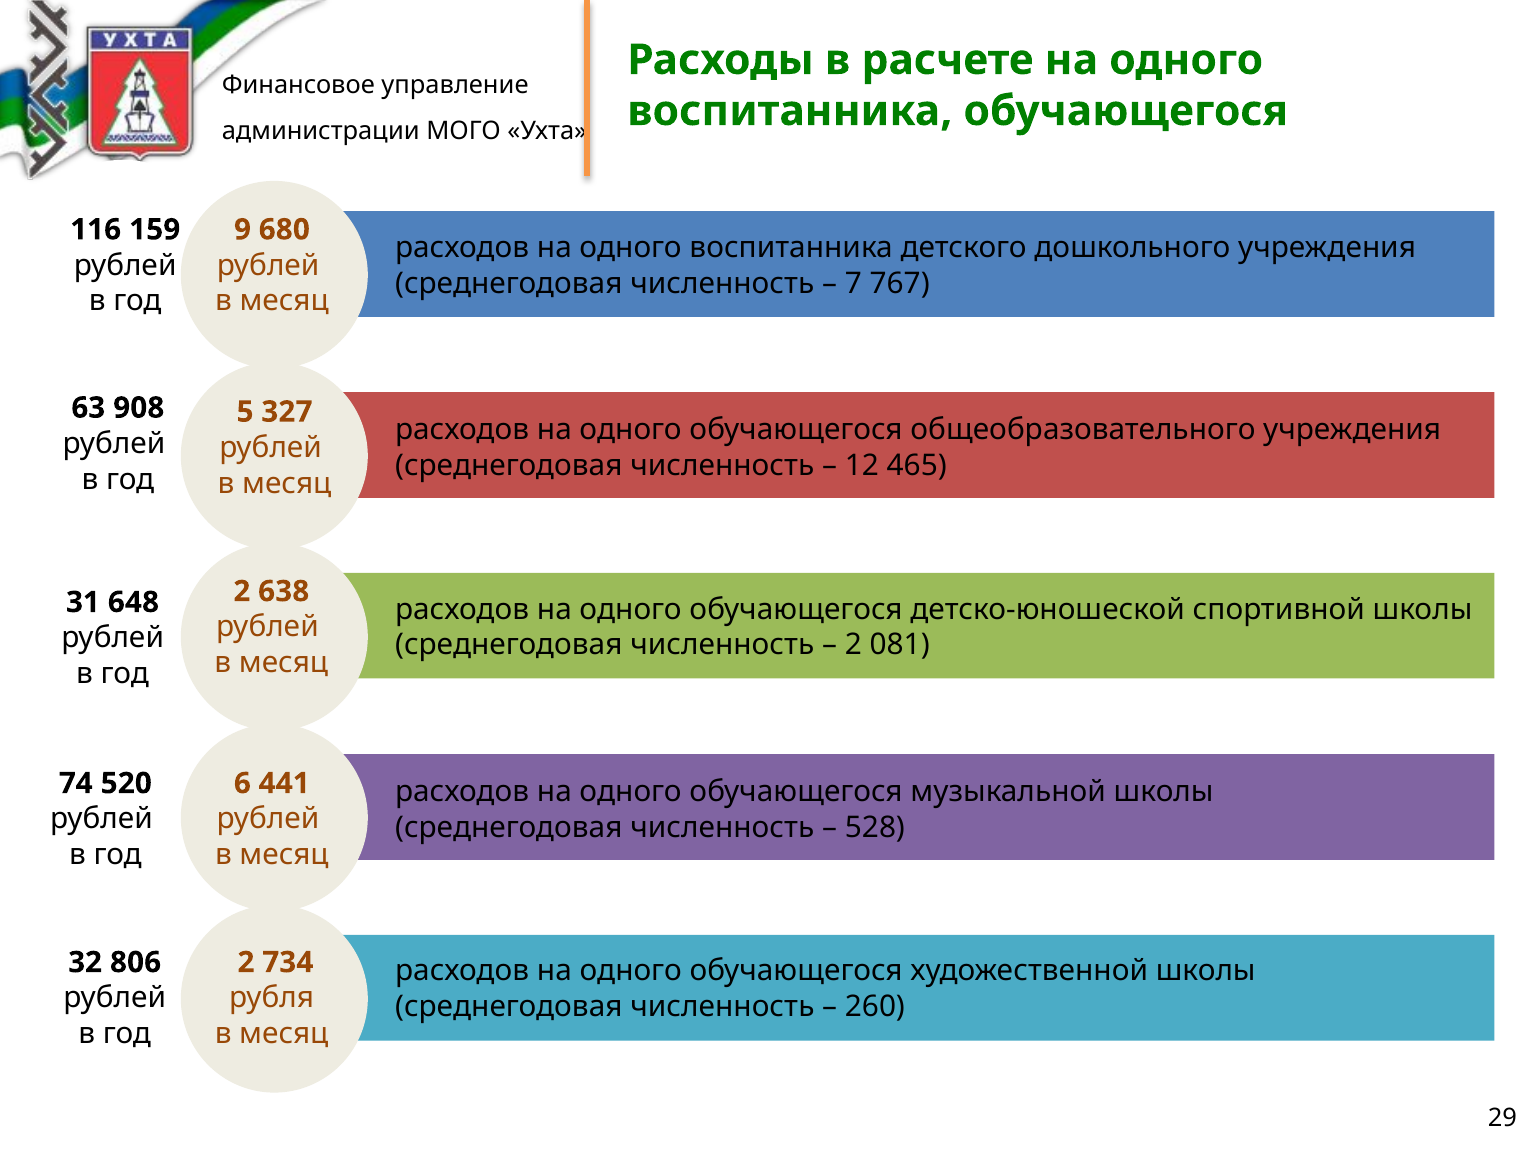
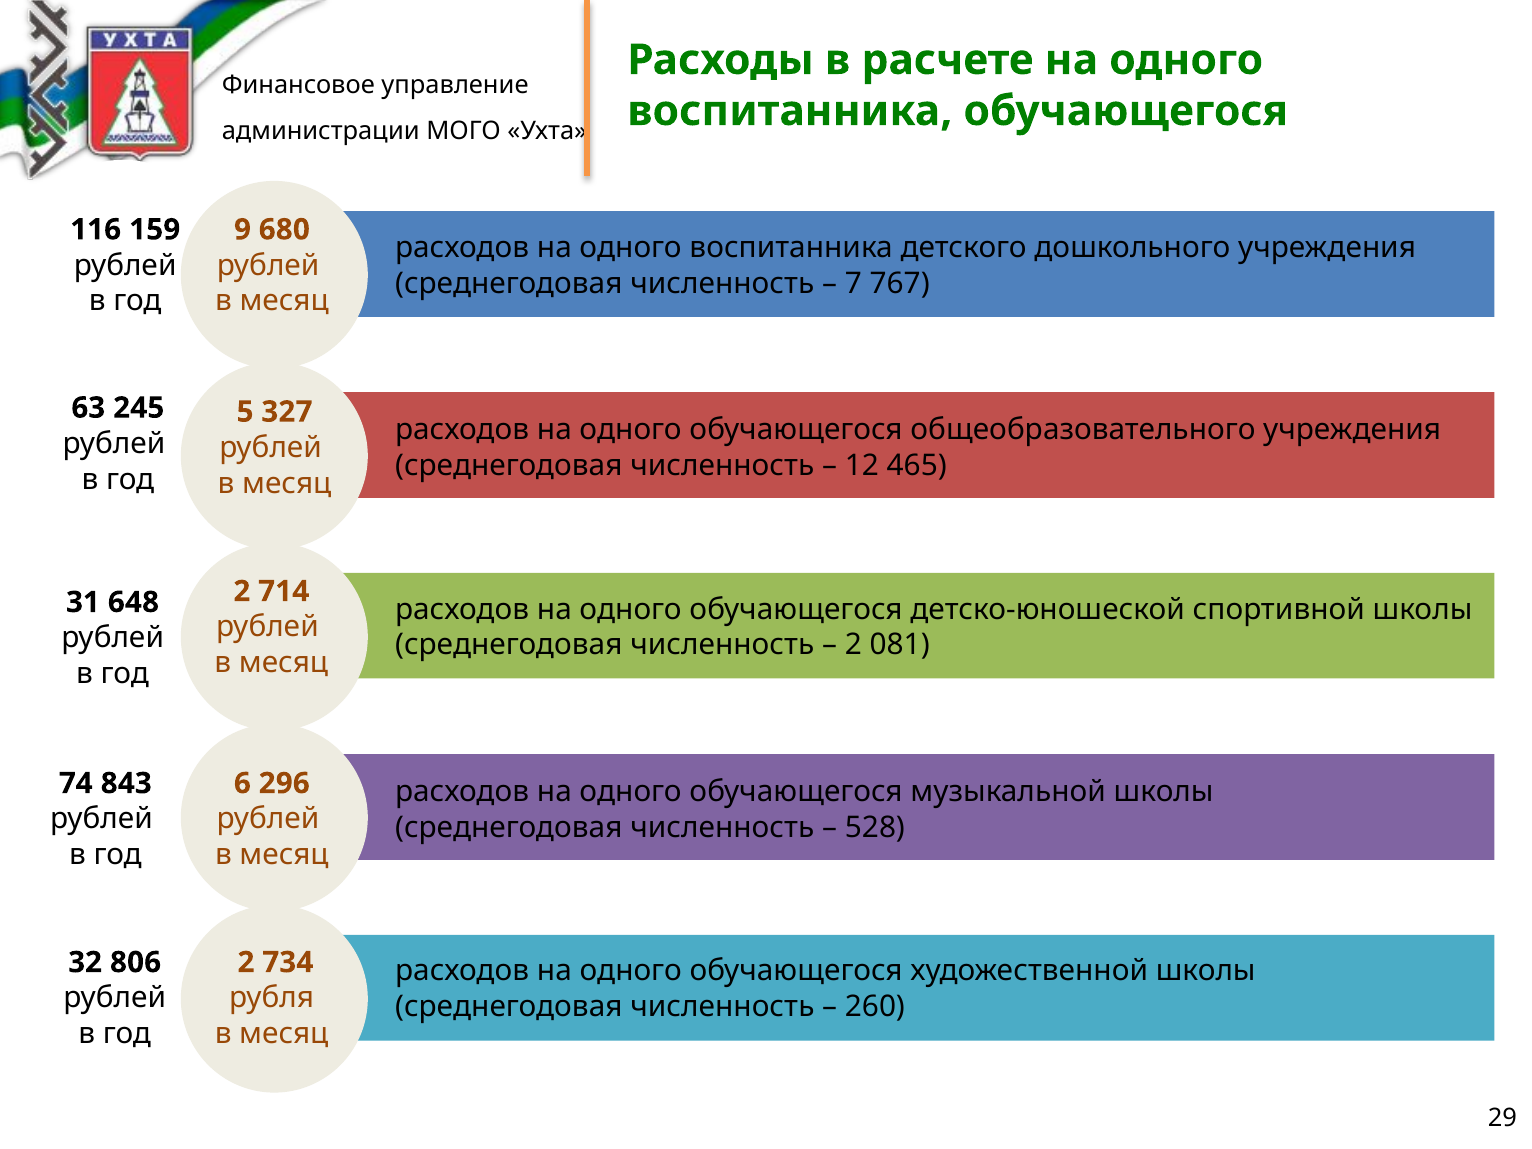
908: 908 -> 245 (139, 408)
638: 638 -> 714 (284, 591)
520: 520 -> 843 (126, 783)
441: 441 -> 296 (284, 783)
